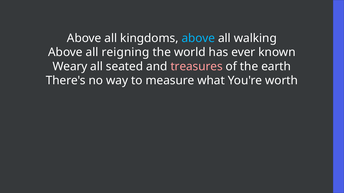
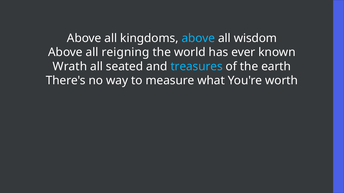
walking: walking -> wisdom (255, 38)
Weary: Weary -> Wrath (70, 67)
treasures colour: pink -> light blue (197, 67)
